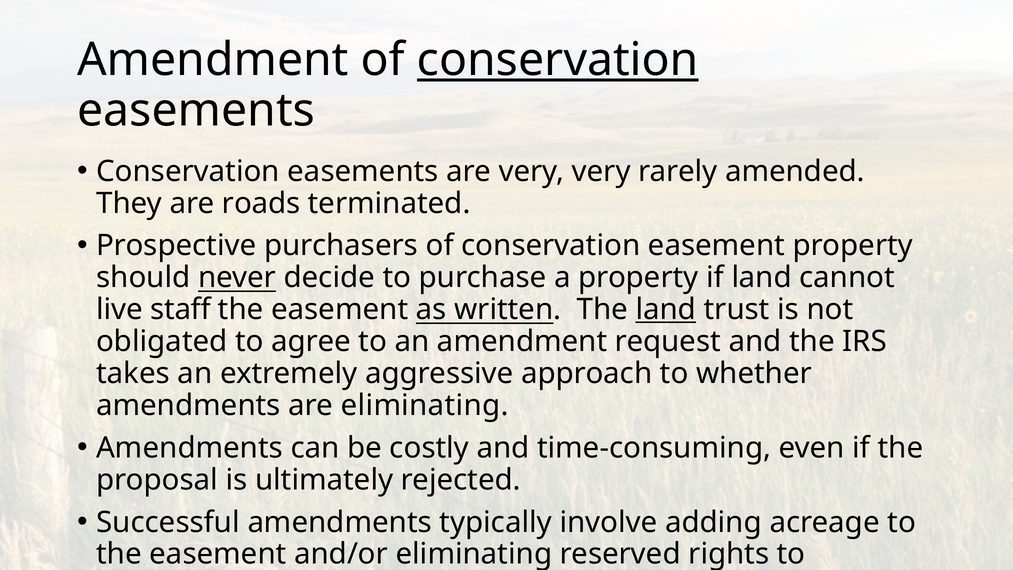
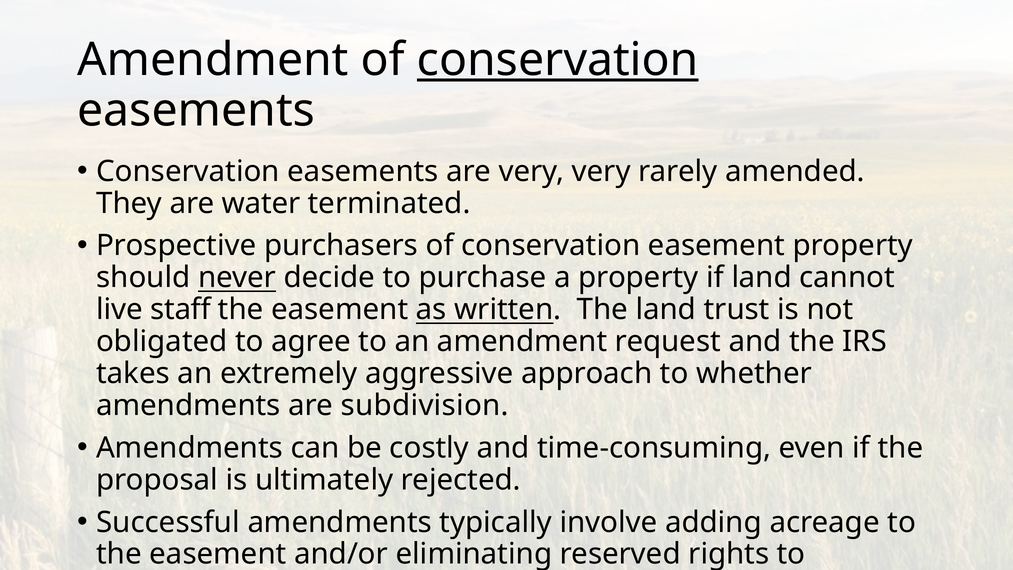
roads: roads -> water (261, 203)
land underline: present -> none (666, 309)
are eliminating: eliminating -> subdivision (425, 405)
